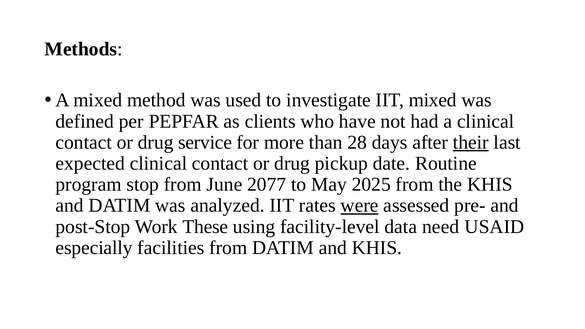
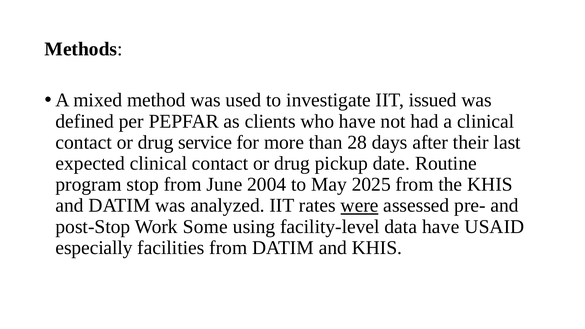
IIT mixed: mixed -> issued (433, 100)
their underline: present -> none (471, 142)
2077: 2077 -> 2004 (267, 185)
These: These -> Some (205, 227)
data need: need -> have (441, 227)
